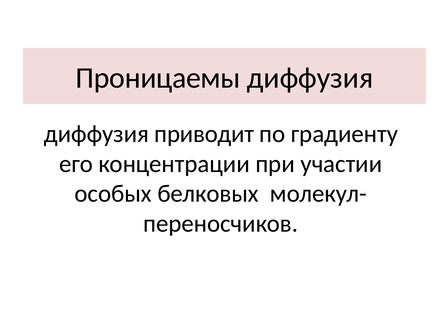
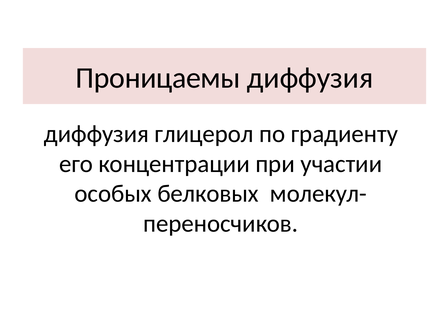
приводит: приводит -> глицерол (204, 134)
